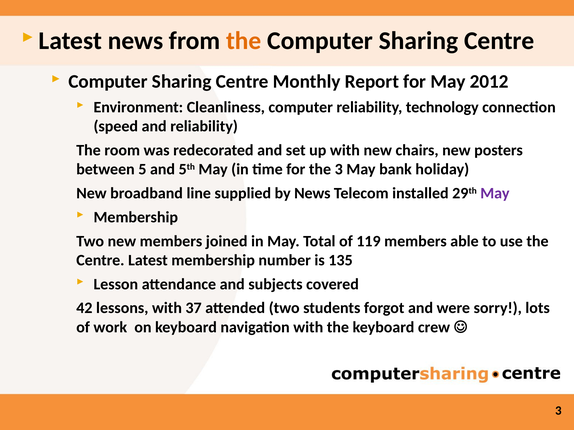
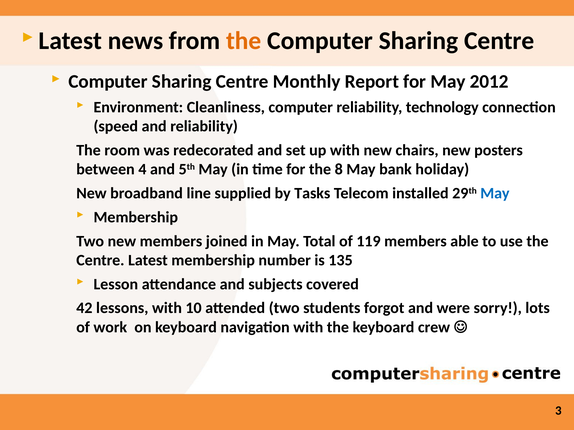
5: 5 -> 4 (142, 170)
the 3: 3 -> 8 (339, 170)
by News: News -> Tasks (312, 194)
May colour: purple -> blue (495, 194)
37: 37 -> 10 (194, 308)
